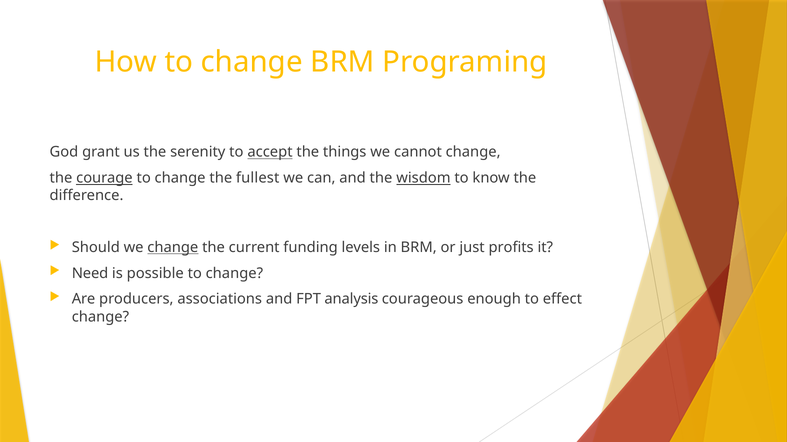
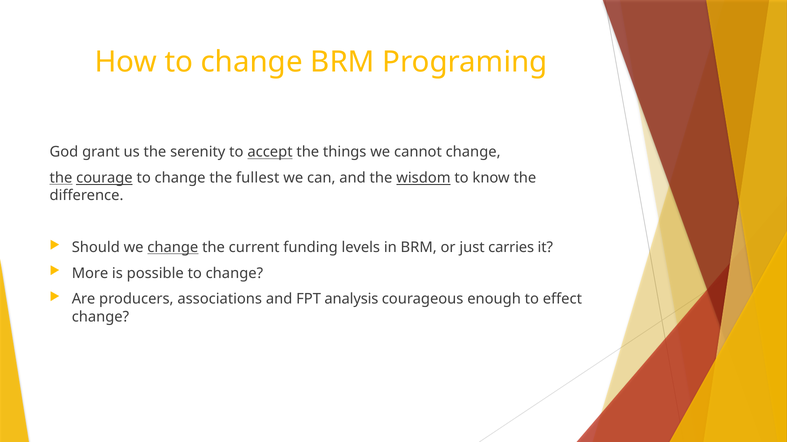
the underline: none -> present (61, 178)
profits: profits -> carries (511, 248)
Need: Need -> More (90, 274)
